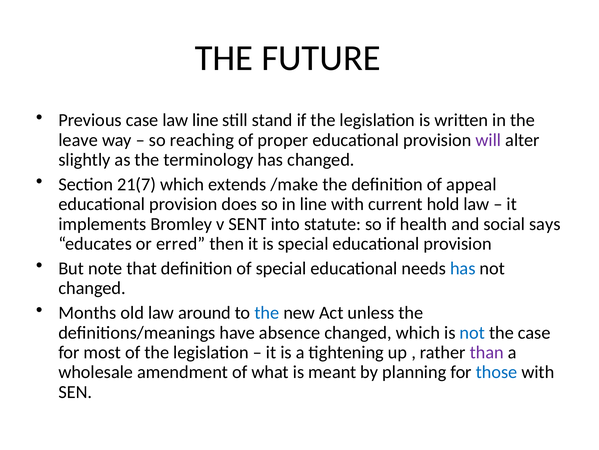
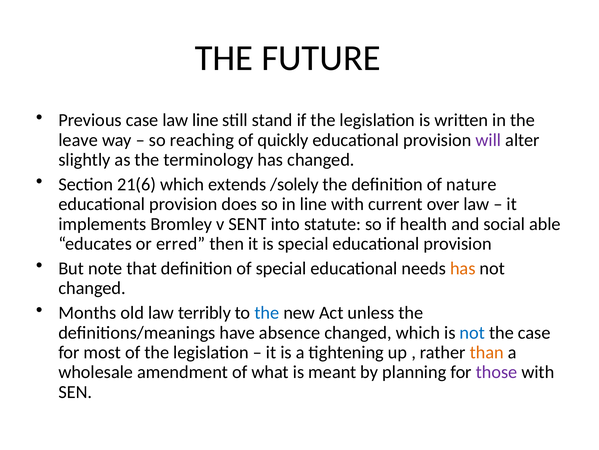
proper: proper -> quickly (283, 140)
21(7: 21(7 -> 21(6 (137, 184)
/make: /make -> /solely (295, 184)
appeal: appeal -> nature (471, 184)
hold: hold -> over (443, 204)
says: says -> able (545, 224)
has colour: blue -> orange (463, 268)
around: around -> terribly (204, 312)
than colour: purple -> orange (487, 352)
those colour: blue -> purple (497, 372)
